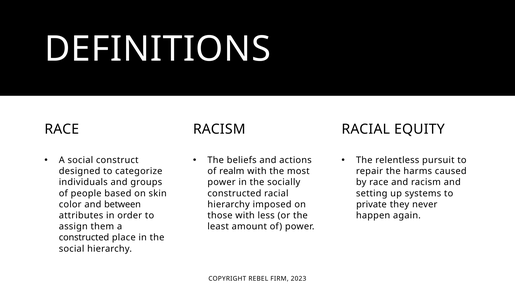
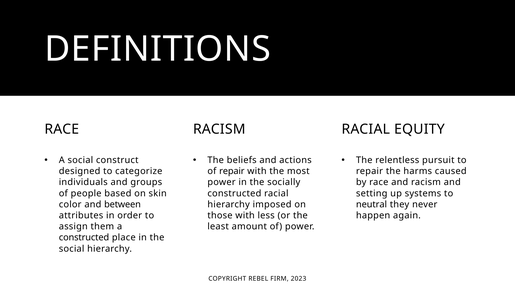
of realm: realm -> repair (232, 171)
private: private -> neutral (372, 204)
